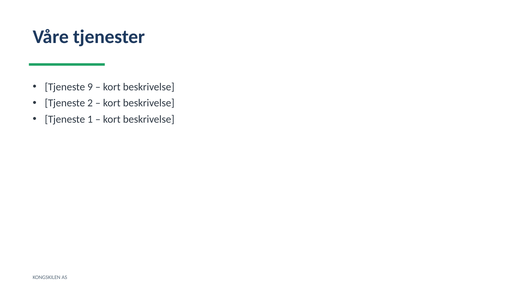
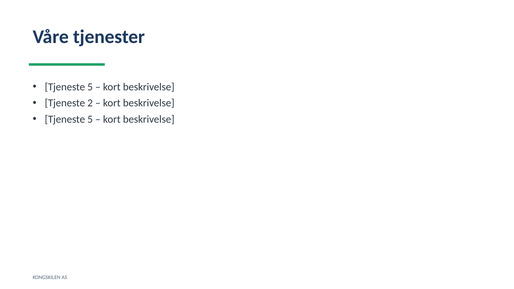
9: 9 -> 5 (90, 87)
1: 1 -> 5 (90, 119)
